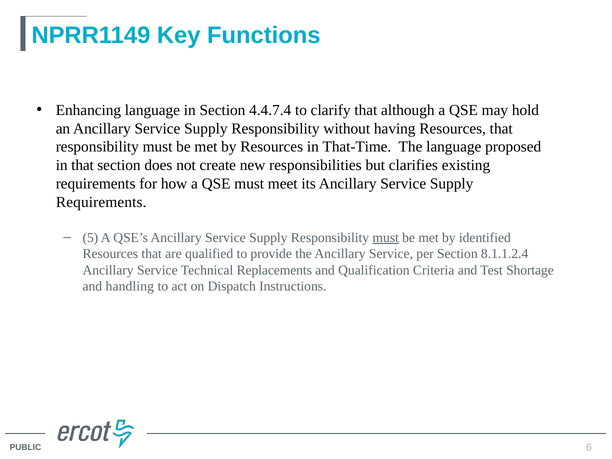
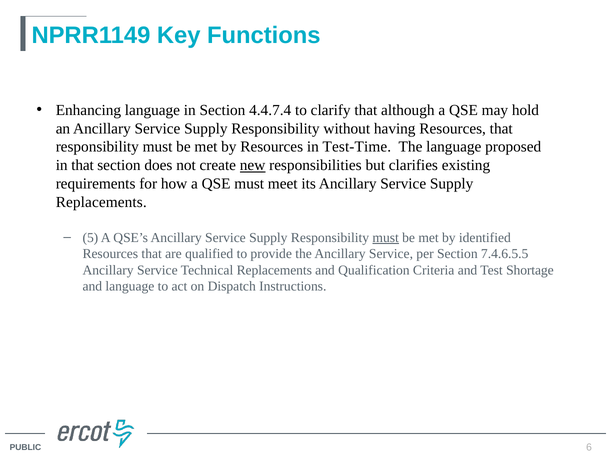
That-Time: That-Time -> Test-Time (357, 147)
new underline: none -> present (253, 165)
Requirements: Requirements -> Replacements (101, 202)
8.1.1.2.4: 8.1.1.2.4 -> 7.4.6.5.5 (505, 254)
and handling: handling -> language (130, 286)
